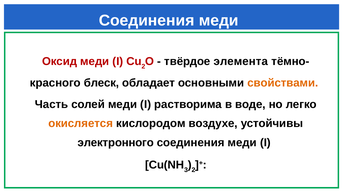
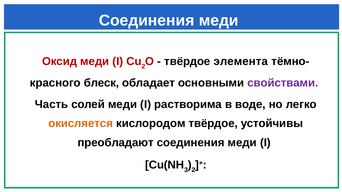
свойствами colour: orange -> purple (283, 83)
кислородом воздухе: воздухе -> твёрдое (213, 124)
электронного: электронного -> преобладают (116, 143)
